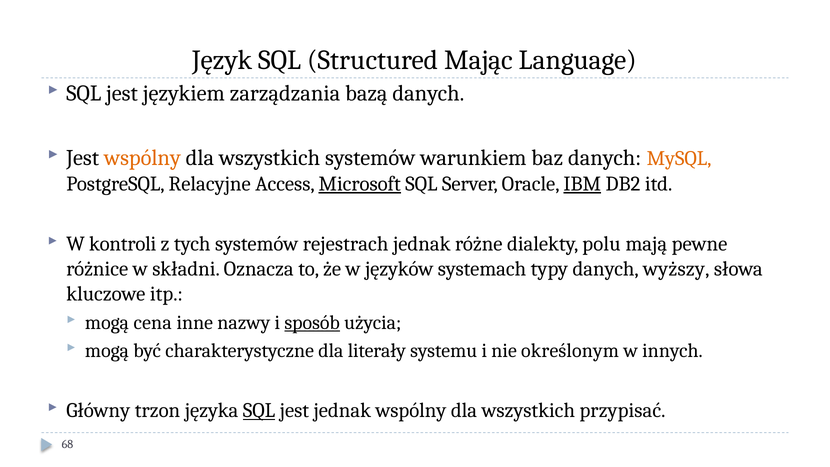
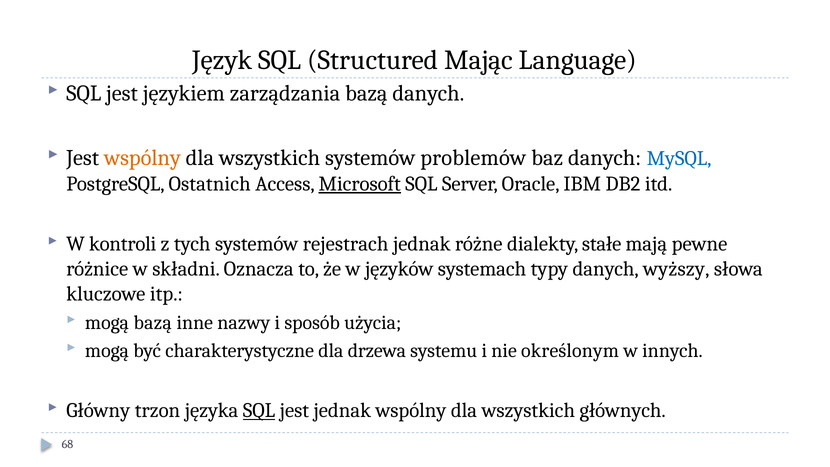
warunkiem: warunkiem -> problemów (473, 158)
MySQL colour: orange -> blue (679, 158)
Relacyjne: Relacyjne -> Ostatnich (210, 184)
IBM underline: present -> none (582, 184)
polu: polu -> stałe (602, 244)
mogą cena: cena -> bazą (153, 322)
sposób underline: present -> none (312, 322)
literały: literały -> drzewa (377, 351)
przypisać: przypisać -> głównych (623, 410)
